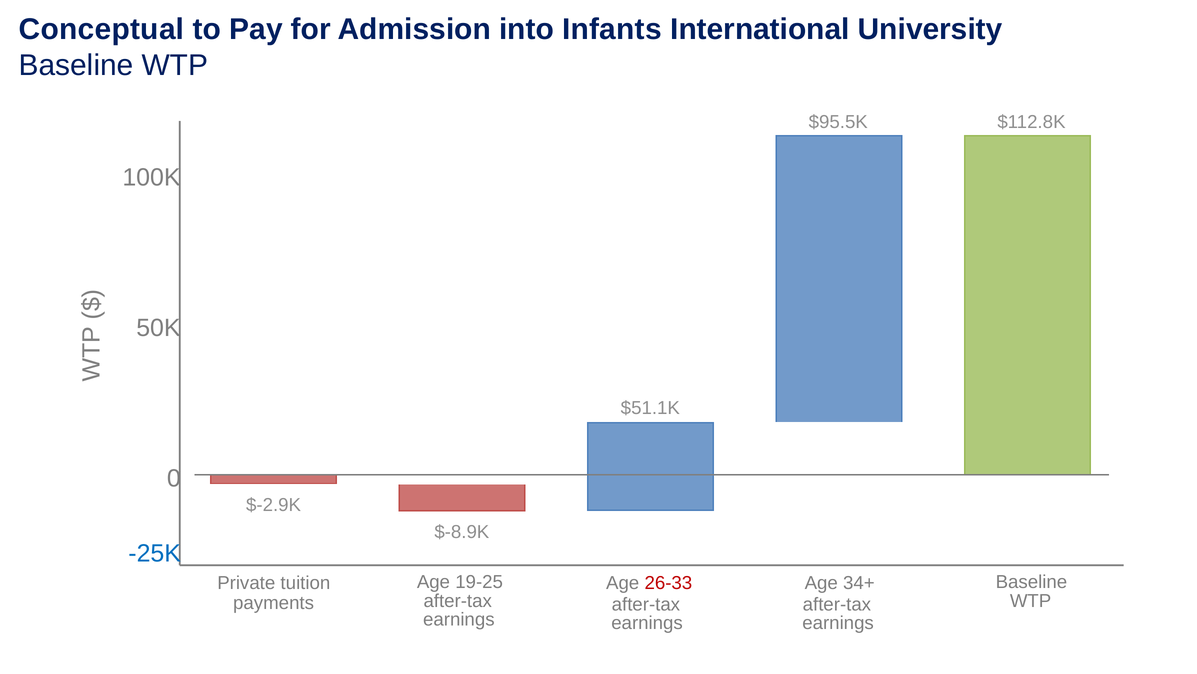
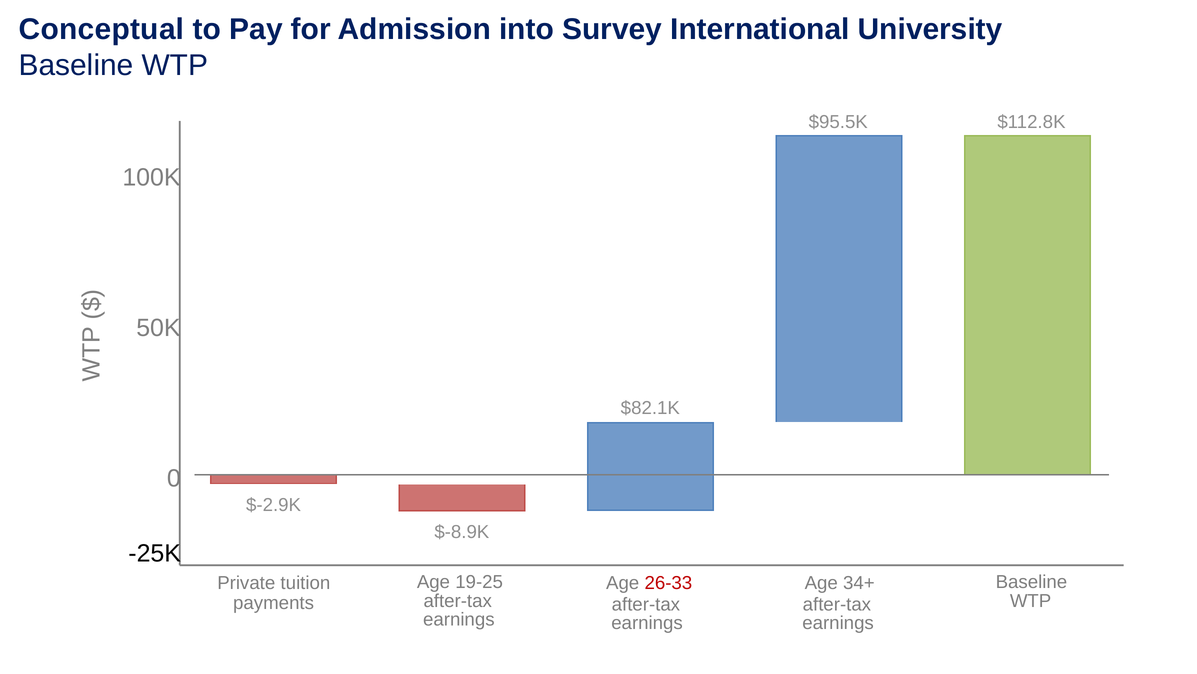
Infants: Infants -> Survey (612, 29)
$51.1K: $51.1K -> $82.1K (650, 407)
-25K colour: blue -> black (155, 553)
